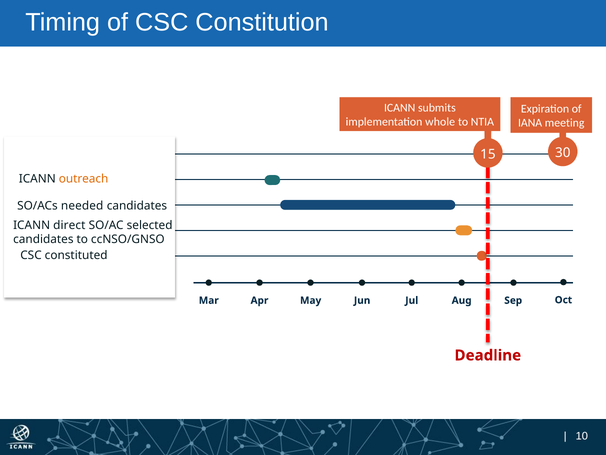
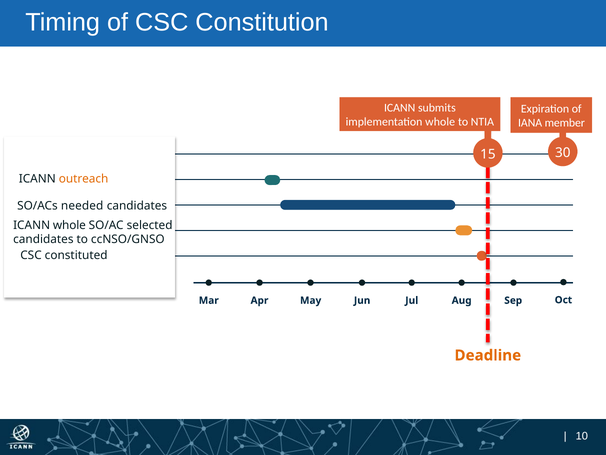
meeting: meeting -> member (565, 123)
ICANN direct: direct -> whole (69, 225)
Deadline colour: red -> orange (488, 355)
